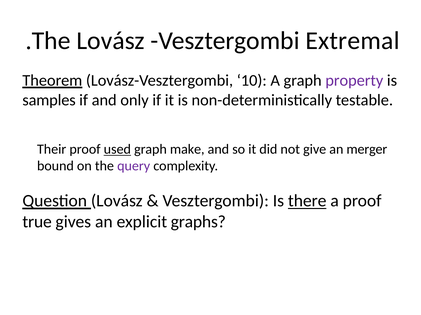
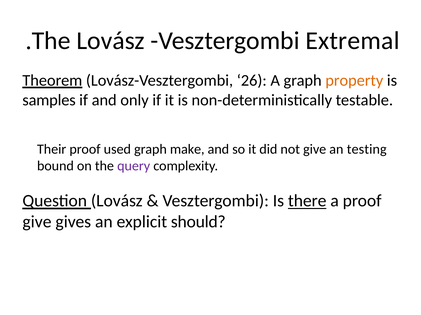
10: 10 -> 26 (252, 81)
property colour: purple -> orange (354, 81)
used underline: present -> none (117, 150)
merger: merger -> testing (367, 150)
true: true -> give (37, 222)
graphs: graphs -> should (198, 222)
